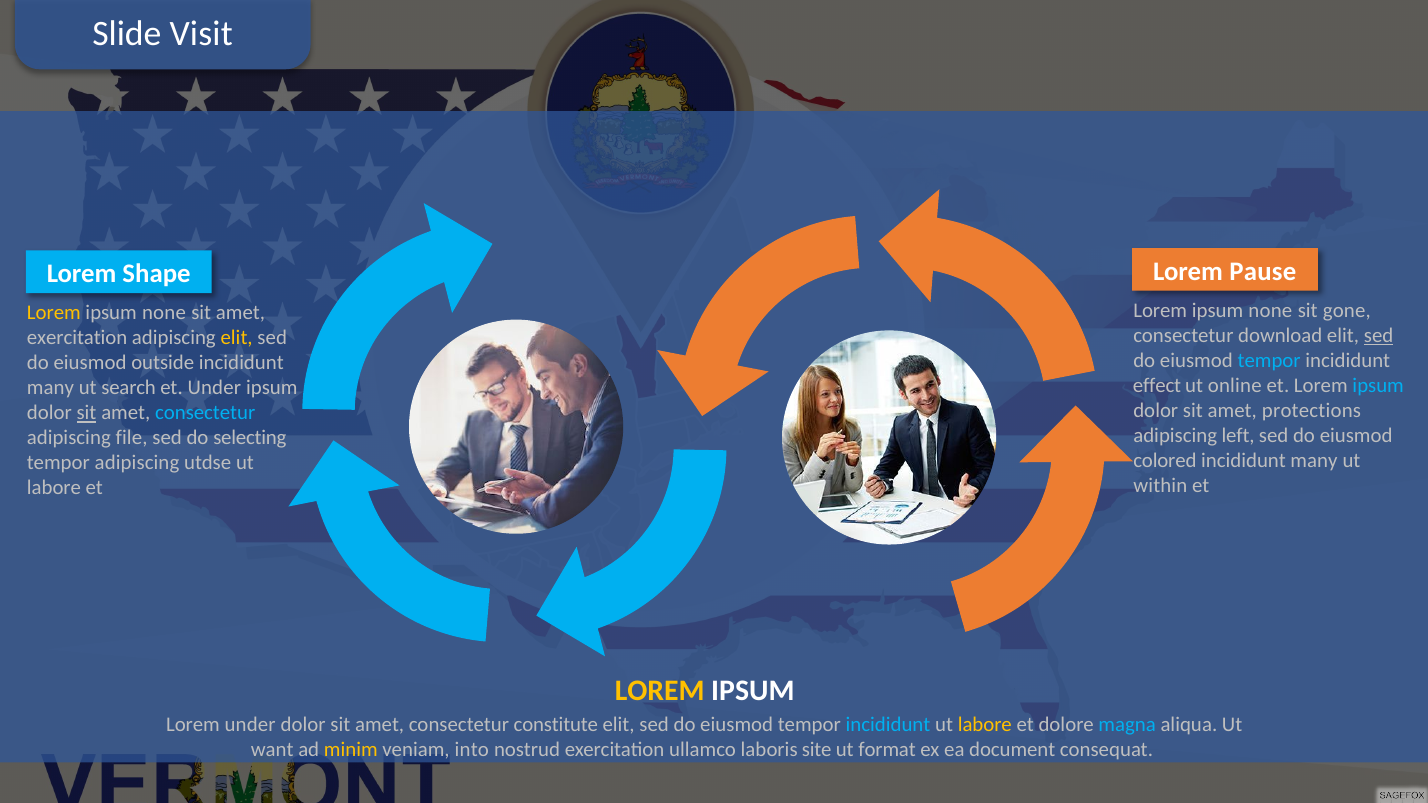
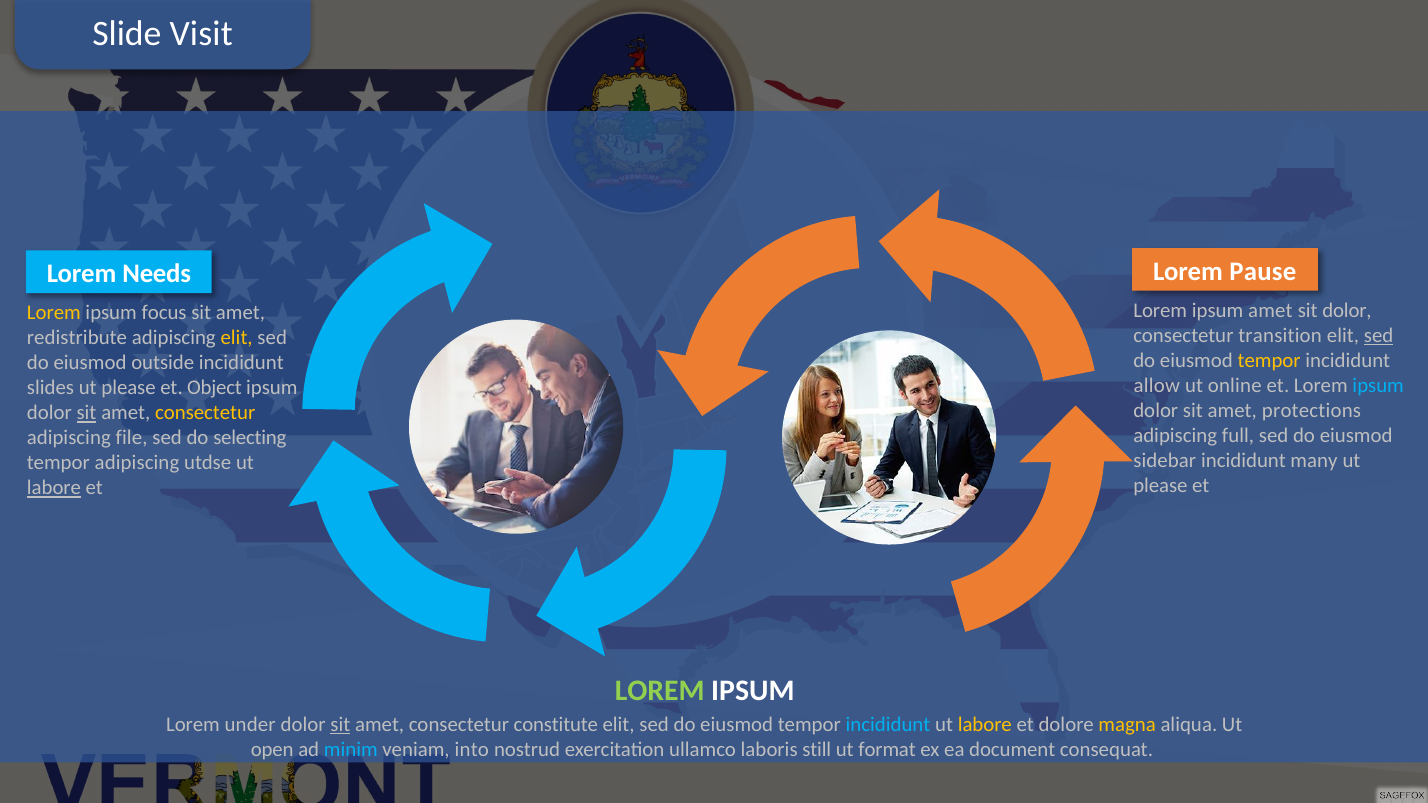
Shape: Shape -> Needs (157, 274)
none: none -> amet (1270, 311)
sit gone: gone -> dolor (1347, 311)
none: none -> focus (164, 313)
download: download -> transition (1280, 336)
exercitation: exercitation -> redistribute (77, 338)
tempor colour: light blue -> yellow (1269, 361)
effect: effect -> allow (1157, 386)
many: many -> slides (50, 388)
search: search -> please (129, 388)
et Under: Under -> Object (215, 388)
consectetur colour: light blue -> yellow (205, 413)
left: left -> full (1238, 436)
colored: colored -> sidebar (1165, 461)
within: within -> please (1160, 486)
labore underline: none -> present (54, 488)
LOREM colour: yellow -> light green (660, 691)
sit underline: none -> present (340, 725)
magna colour: light blue -> yellow (1127, 725)
want: want -> open (272, 750)
minim colour: yellow -> light blue (351, 750)
site: site -> still (817, 750)
